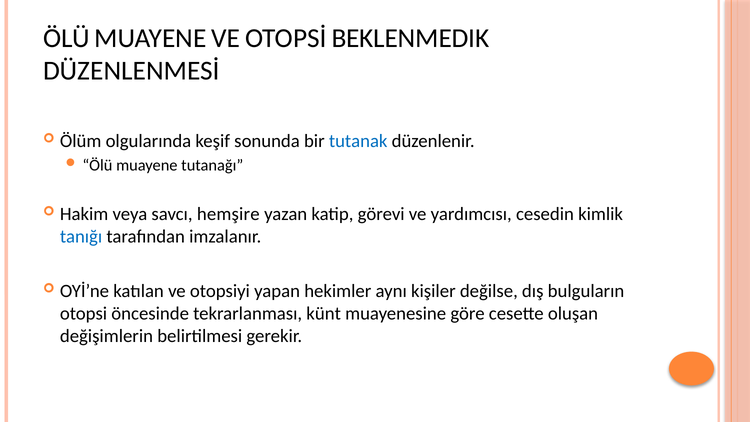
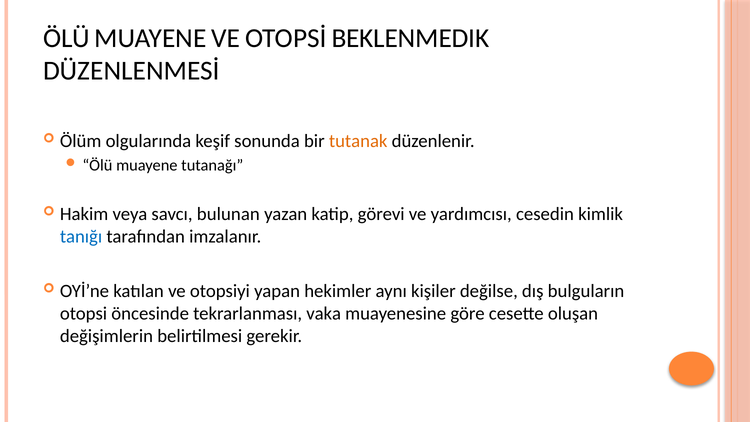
tutanak colour: blue -> orange (358, 141)
hemşire: hemşire -> bulunan (228, 214)
künt: künt -> vaka (324, 313)
